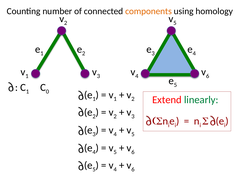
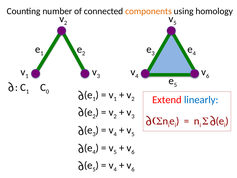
linearly colour: green -> blue (201, 100)
